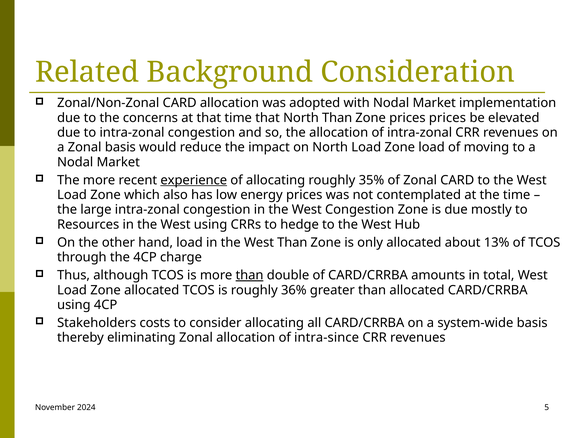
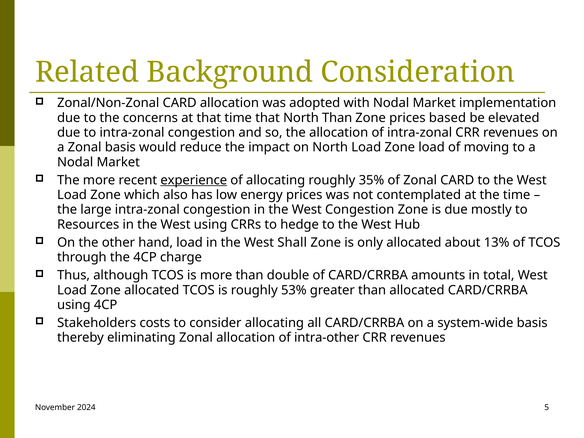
prices prices: prices -> based (447, 118)
West Than: Than -> Shall (292, 242)
than underline: present -> none (250, 275)
36%: 36% -> 53% (294, 290)
intra-since: intra-since -> intra-other (327, 338)
